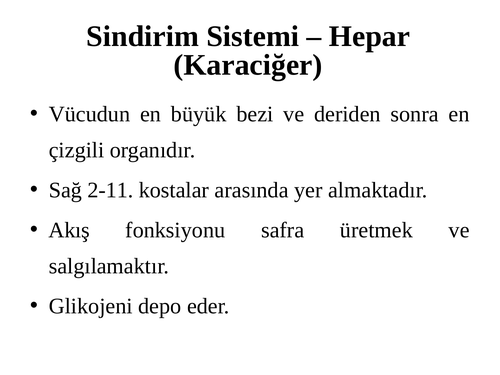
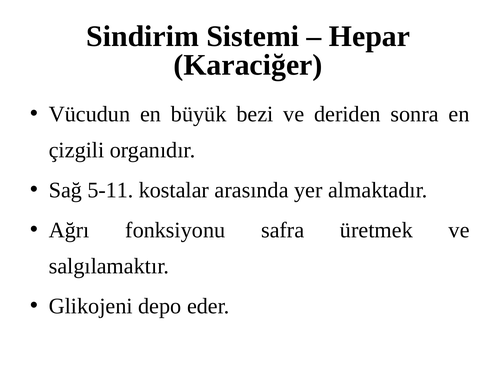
2-11: 2-11 -> 5-11 (110, 190)
Akış: Akış -> Ağrı (69, 230)
